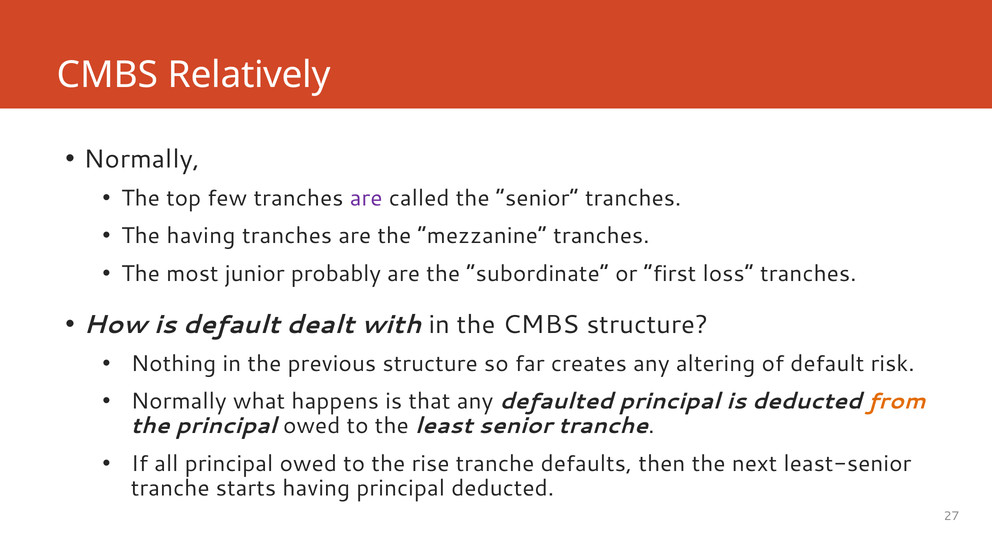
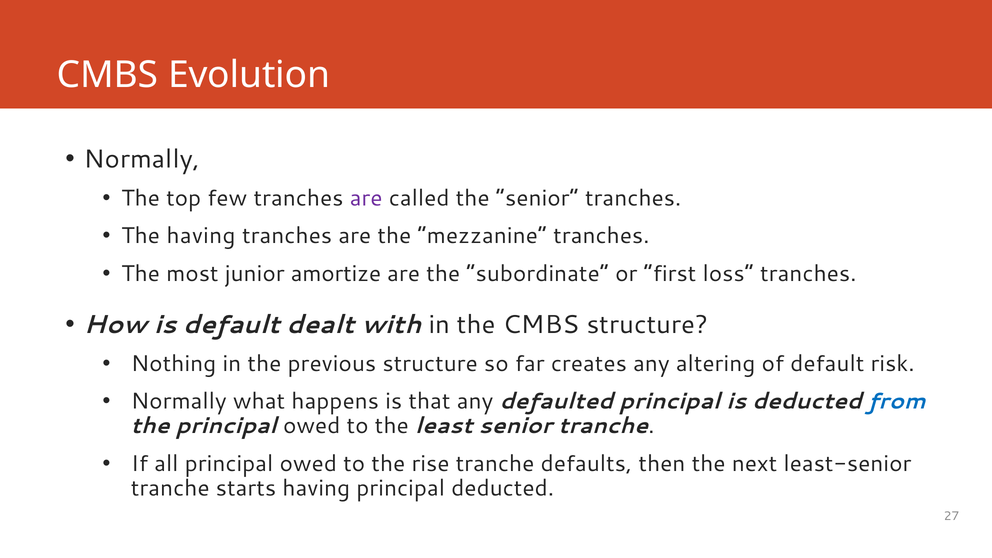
Relatively: Relatively -> Evolution (249, 75)
probably: probably -> amortize (336, 274)
from colour: orange -> blue (897, 401)
